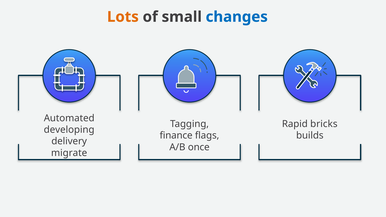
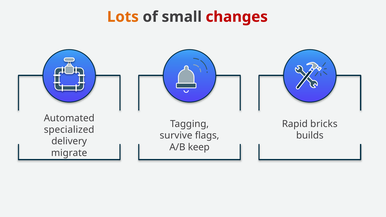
changes colour: blue -> red (237, 17)
developing: developing -> specialized (69, 130)
finance: finance -> survive (176, 136)
once: once -> keep (199, 147)
